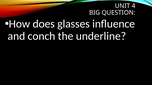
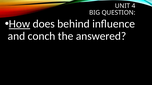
How underline: none -> present (19, 24)
glasses: glasses -> behind (74, 24)
underline: underline -> answered (101, 36)
